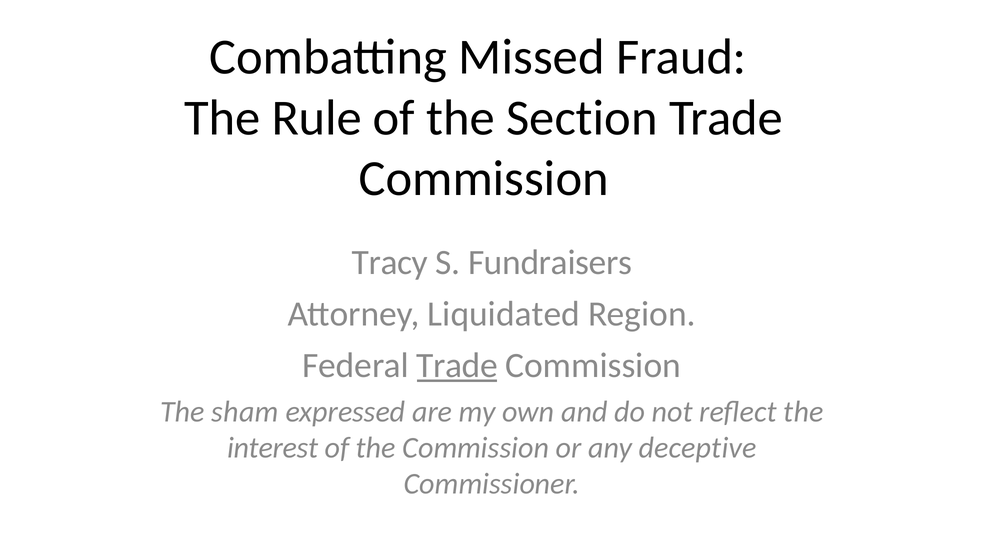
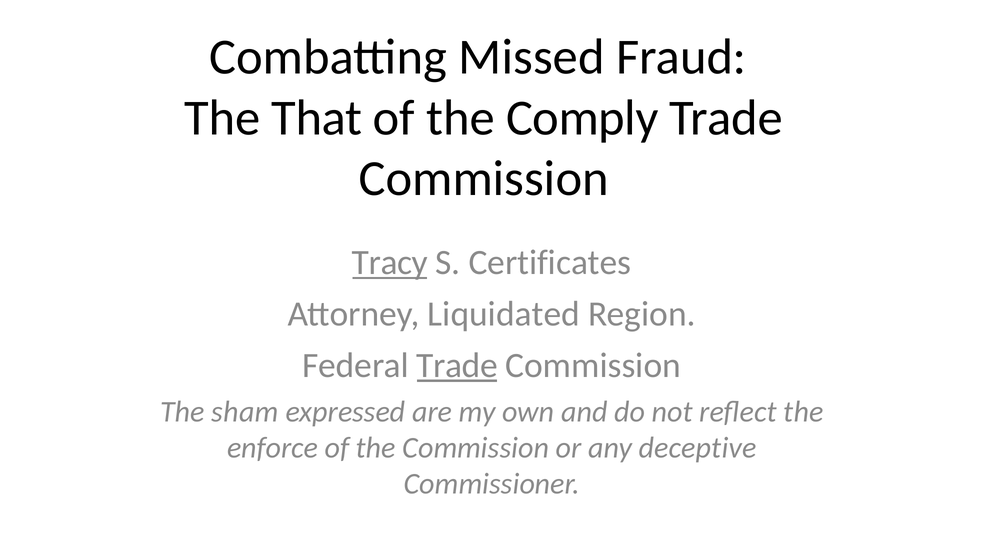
Rule: Rule -> That (317, 118)
Section: Section -> Comply (582, 118)
Tracy underline: none -> present (390, 262)
Fundraisers: Fundraisers -> Certificates (550, 262)
interest: interest -> enforce (273, 447)
